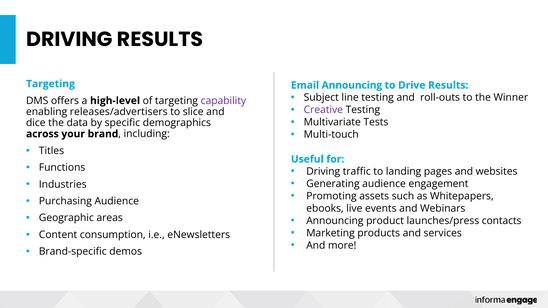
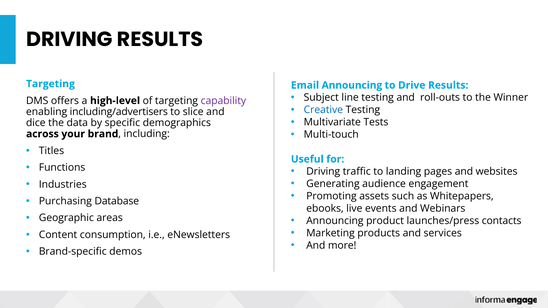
Creative colour: purple -> blue (323, 110)
releases/advertisers: releases/advertisers -> including/advertisers (119, 112)
Purchasing Audience: Audience -> Database (117, 201)
